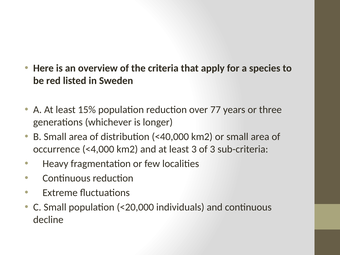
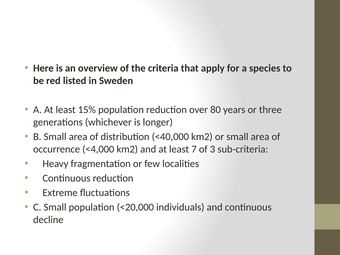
77: 77 -> 80 (216, 110)
least 3: 3 -> 7 (194, 149)
